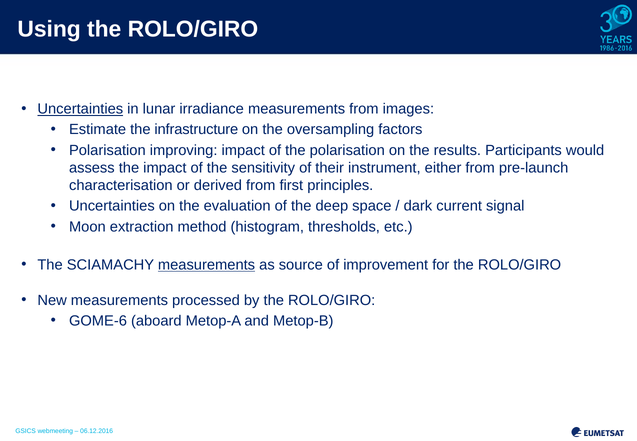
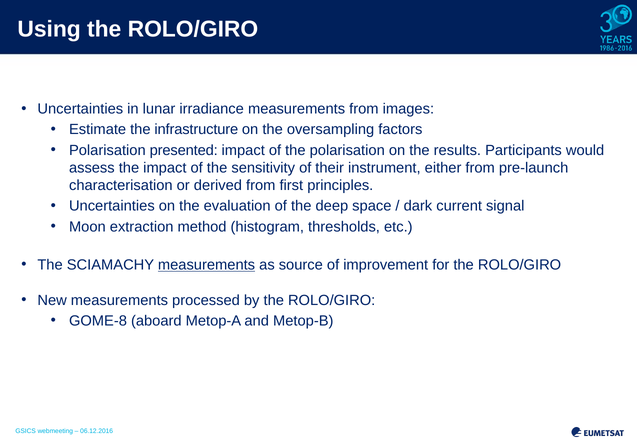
Uncertainties underline: present -> none (80, 109)
improving: improving -> presented (184, 150)
GOME-6: GOME-6 -> GOME-8 (98, 321)
